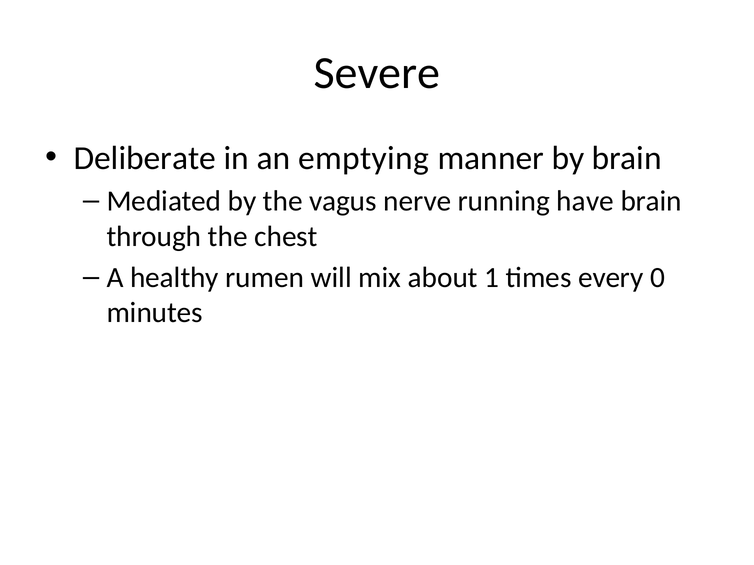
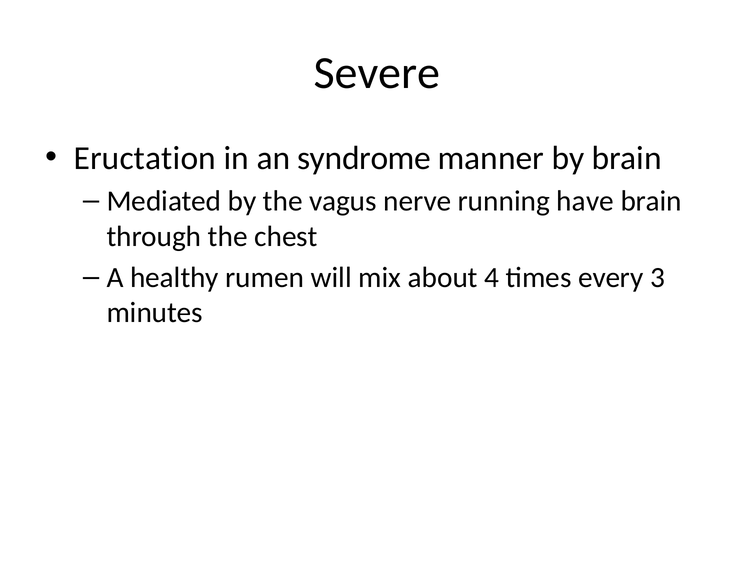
Deliberate: Deliberate -> Eructation (145, 158)
emptying: emptying -> syndrome (364, 158)
1: 1 -> 4 (492, 278)
0: 0 -> 3 (658, 278)
